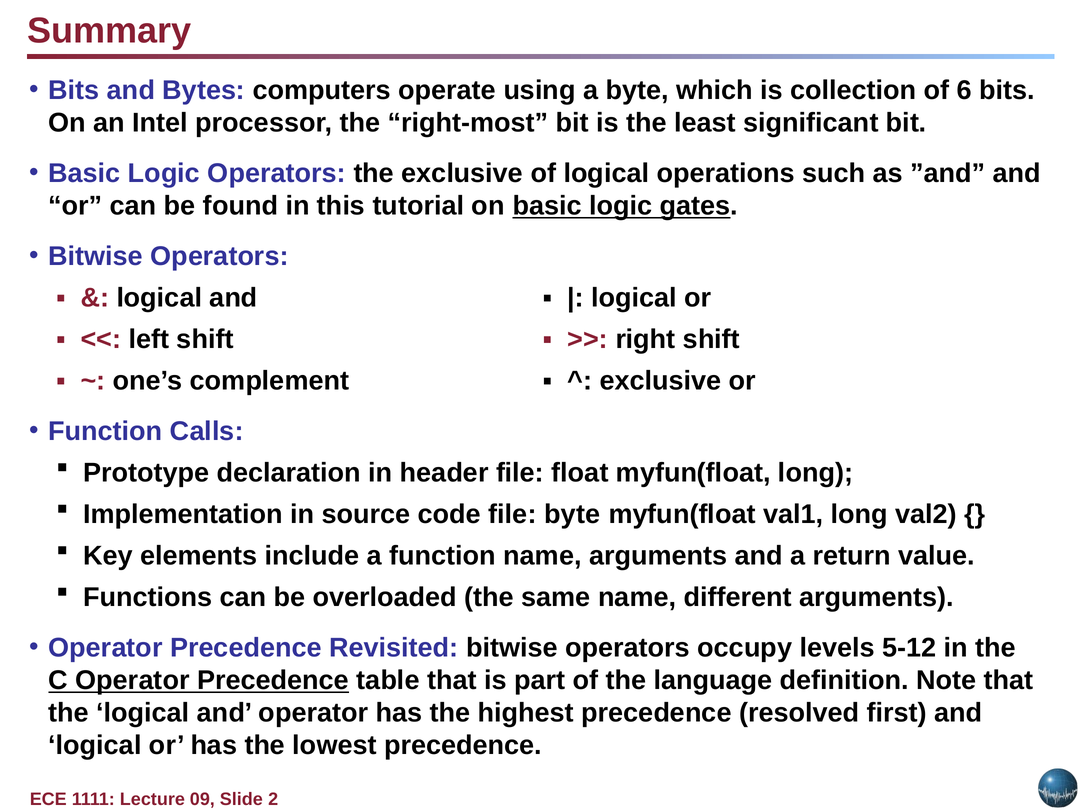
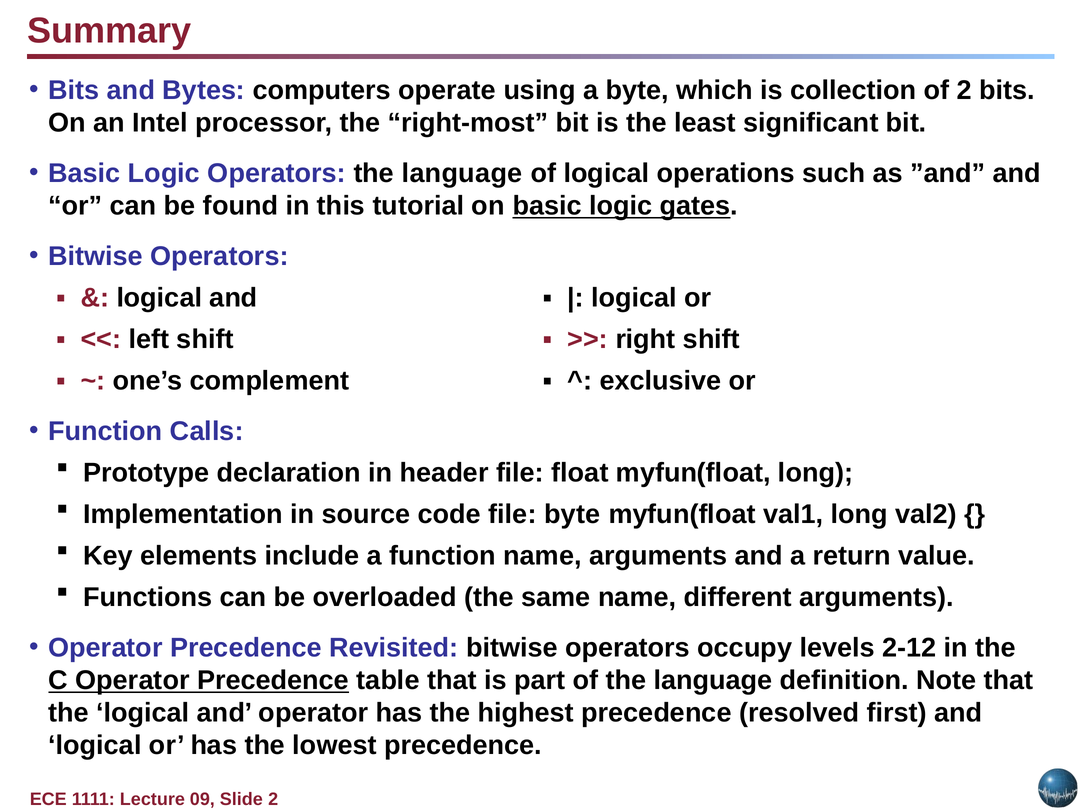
of 6: 6 -> 2 (964, 90)
Operators the exclusive: exclusive -> language (462, 173)
5-12: 5-12 -> 2-12 (909, 647)
